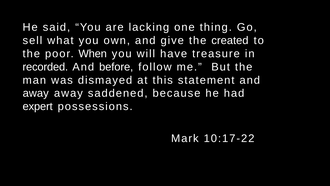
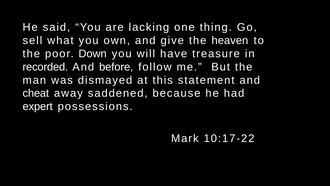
created: created -> heaven (230, 40)
When: When -> Down (93, 54)
away: away -> cheat (36, 93)
